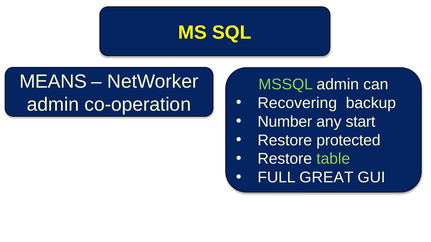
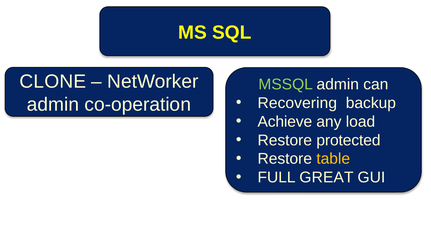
MEANS: MEANS -> CLONE (53, 82)
Number: Number -> Achieve (285, 122)
start: start -> load (360, 122)
table colour: light green -> yellow (333, 159)
